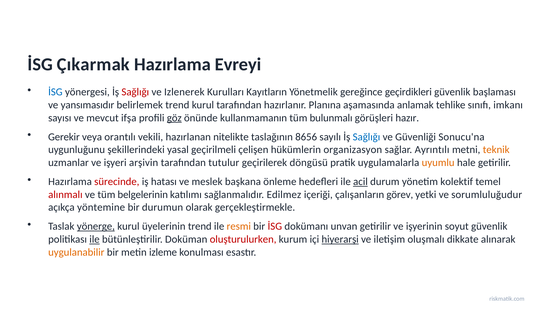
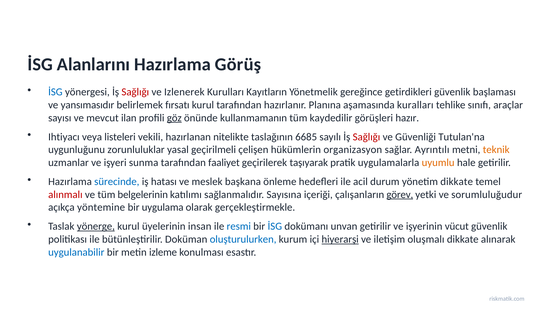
Çıkarmak: Çıkarmak -> Alanlarını (93, 65)
Evreyi: Evreyi -> Görüş (238, 65)
geçirdikleri: geçirdikleri -> getirdikleri (408, 92)
belirlemek trend: trend -> fırsatı (177, 105)
anlamak: anlamak -> kuralları (415, 105)
imkanı: imkanı -> araçlar (508, 105)
ifşa: ifşa -> ilan (129, 118)
bulunmalı: bulunmalı -> kaydedilir (331, 118)
Gerekir: Gerekir -> Ihtiyacı (64, 137)
orantılı: orantılı -> listeleri (120, 137)
8656: 8656 -> 6685 (306, 137)
Sağlığı colour: blue -> red (366, 137)
Sonucu'na: Sonucu'na -> Tutulan'na (462, 137)
şekillerindeki: şekillerindeki -> zorunluluklar (136, 150)
arşivin: arşivin -> sunma (144, 163)
tutulur: tutulur -> faaliyet (224, 163)
döngüsü: döngüsü -> taşıyarak (309, 163)
sürecinde colour: red -> blue (117, 182)
acil underline: present -> none (360, 182)
yönetim kolektif: kolektif -> dikkate (457, 182)
Edilmez: Edilmez -> Sayısına (284, 195)
görev underline: none -> present (400, 195)
durumun: durumun -> uygulama (163, 208)
üyelerinin trend: trend -> insan (200, 227)
resmi colour: orange -> blue (239, 227)
İSG colour: red -> blue (275, 227)
soyut: soyut -> vücut (457, 227)
ile underline: present -> none (95, 240)
oluşturulurken colour: red -> blue (243, 240)
uygulanabilir colour: orange -> blue (76, 253)
